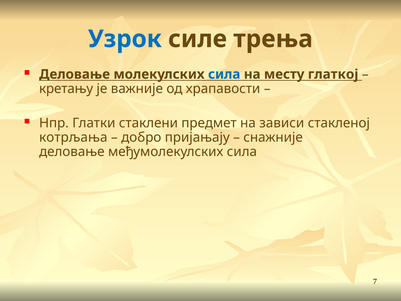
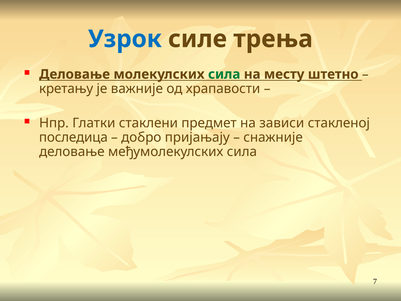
сила colour: blue -> green (224, 74)
глаткој: глаткој -> штетно (333, 74)
котрљања: котрљања -> последица (73, 137)
